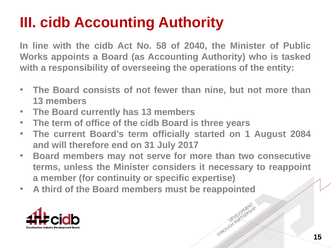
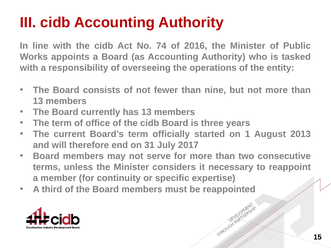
58: 58 -> 74 (161, 46)
2040: 2040 -> 2016 (196, 46)
2084: 2084 -> 2013 (301, 134)
